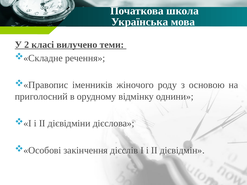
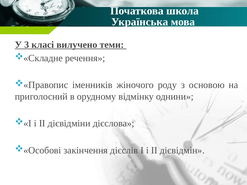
2: 2 -> 3 (27, 45)
